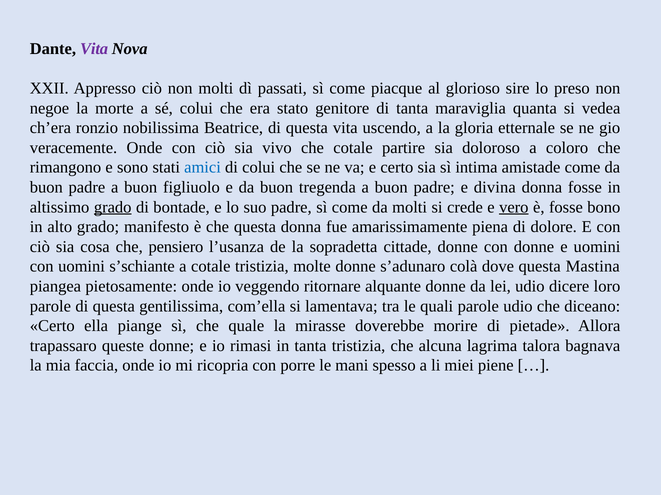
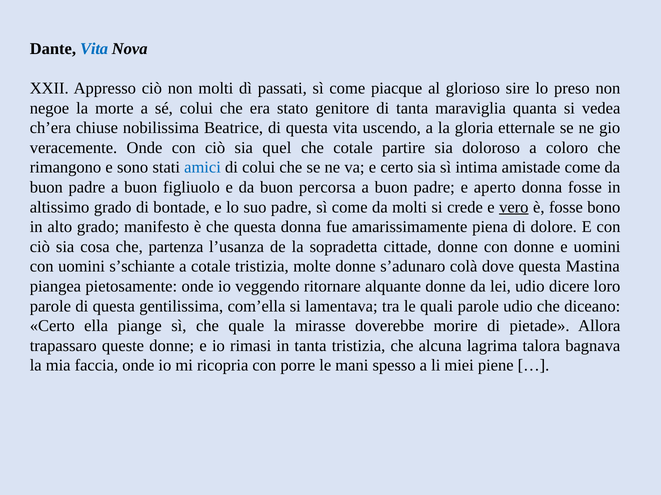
Vita colour: purple -> blue (94, 49)
ronzio: ronzio -> chiuse (97, 128)
vivo: vivo -> quel (277, 148)
tregenda: tregenda -> percorsa (327, 188)
divina: divina -> aperto (495, 188)
grado underline: present -> none (113, 207)
pensiero: pensiero -> partenza (176, 247)
